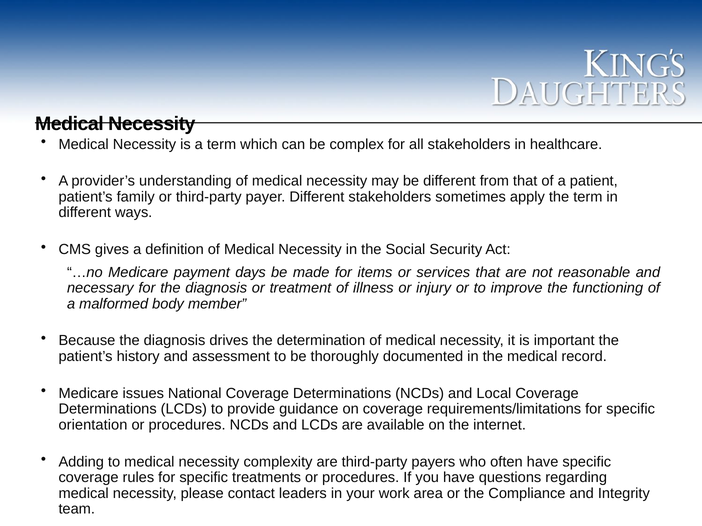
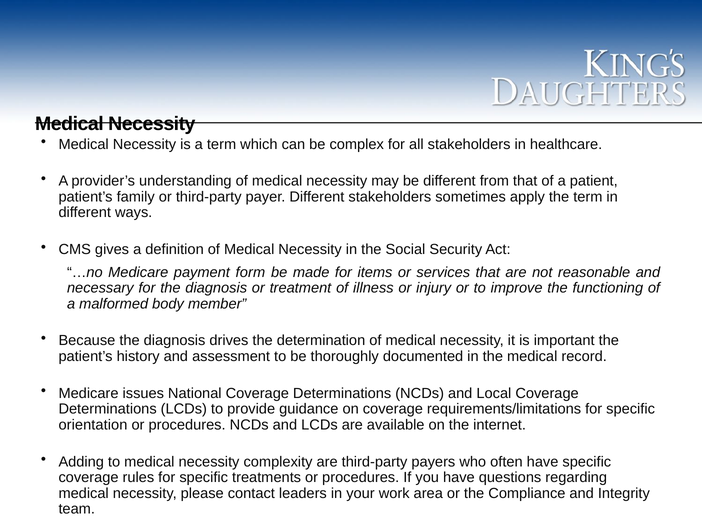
days: days -> form (250, 272)
